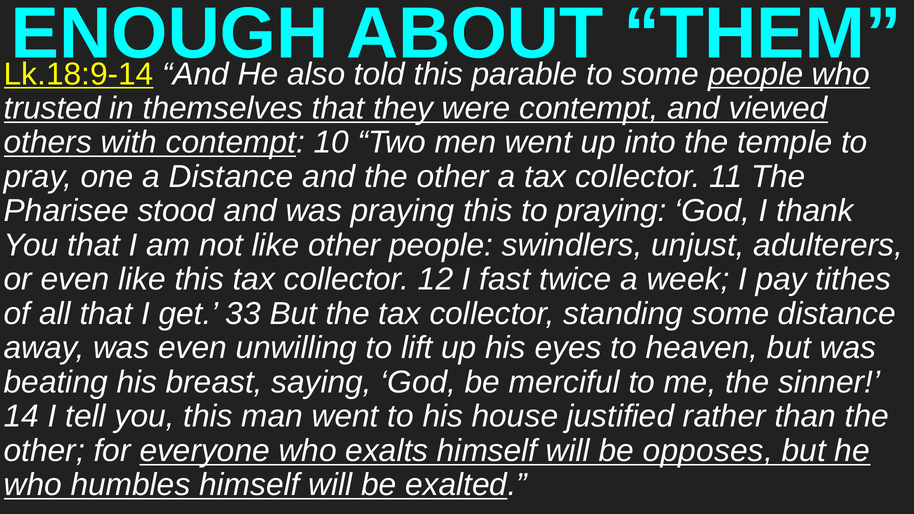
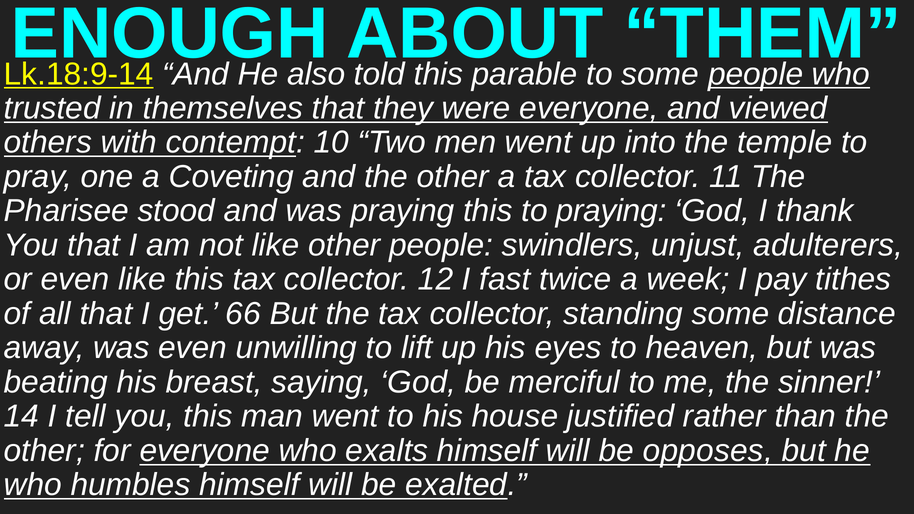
were contempt: contempt -> everyone (589, 108)
a Distance: Distance -> Coveting (231, 177)
33: 33 -> 66 (243, 314)
